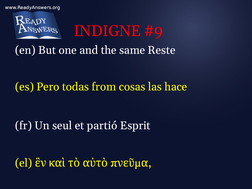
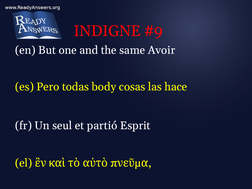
Reste: Reste -> Avoir (162, 50)
from: from -> body (104, 87)
